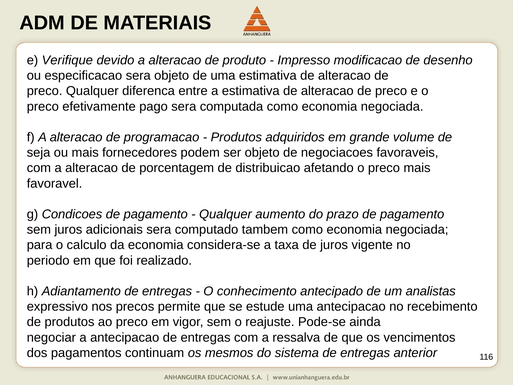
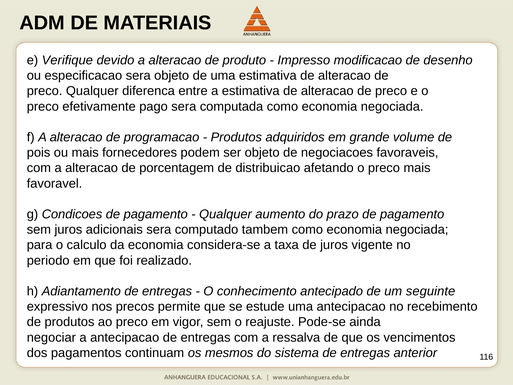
seja: seja -> pois (39, 153)
analistas: analistas -> seguinte (431, 291)
